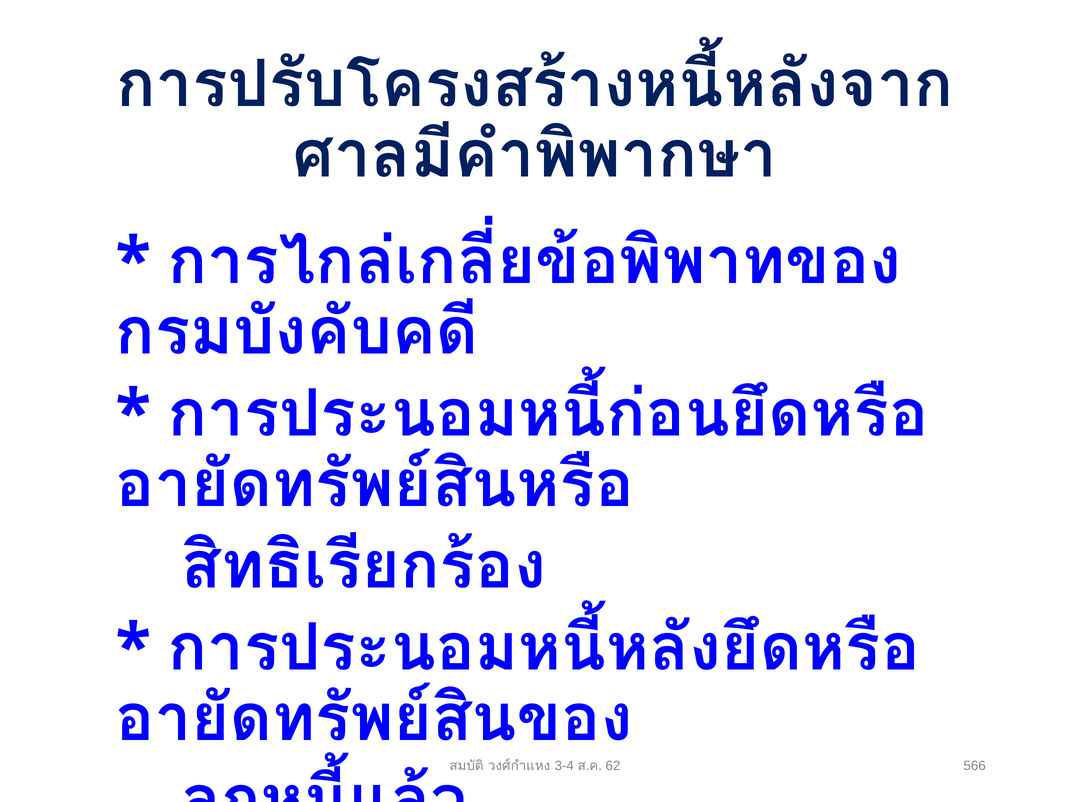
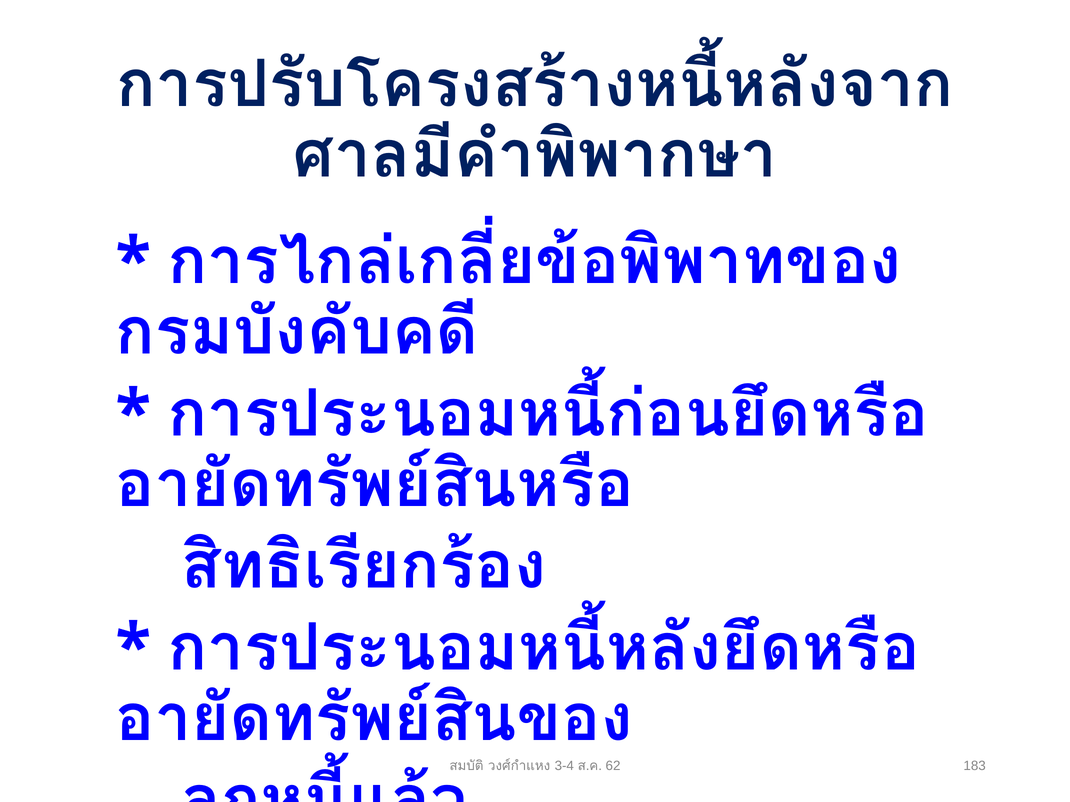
566: 566 -> 183 (975, 766)
